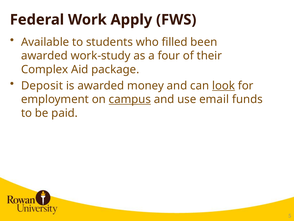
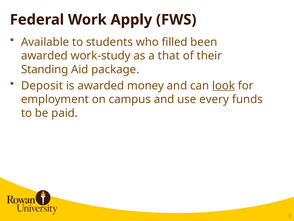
four: four -> that (169, 56)
Complex: Complex -> Standing (45, 69)
campus underline: present -> none (130, 99)
email: email -> every (214, 99)
